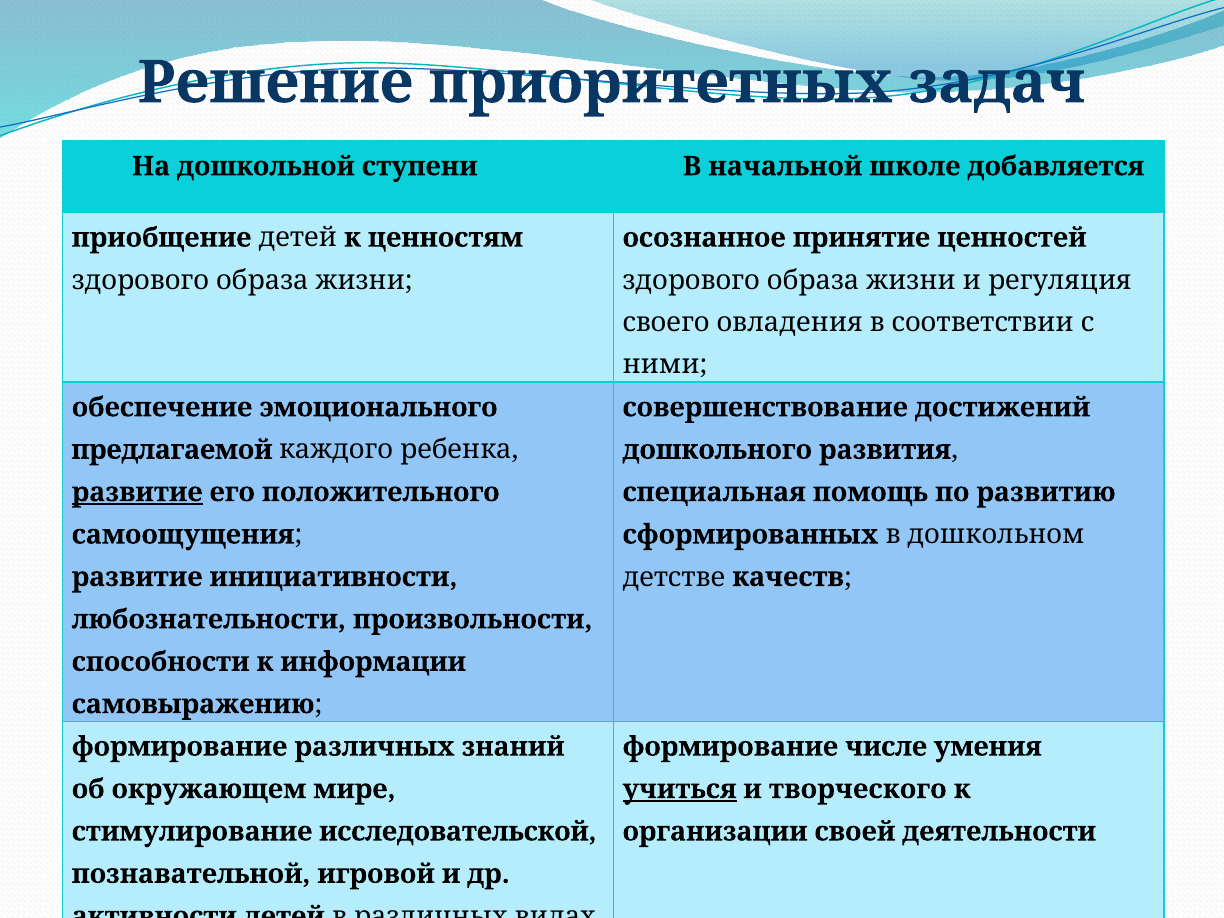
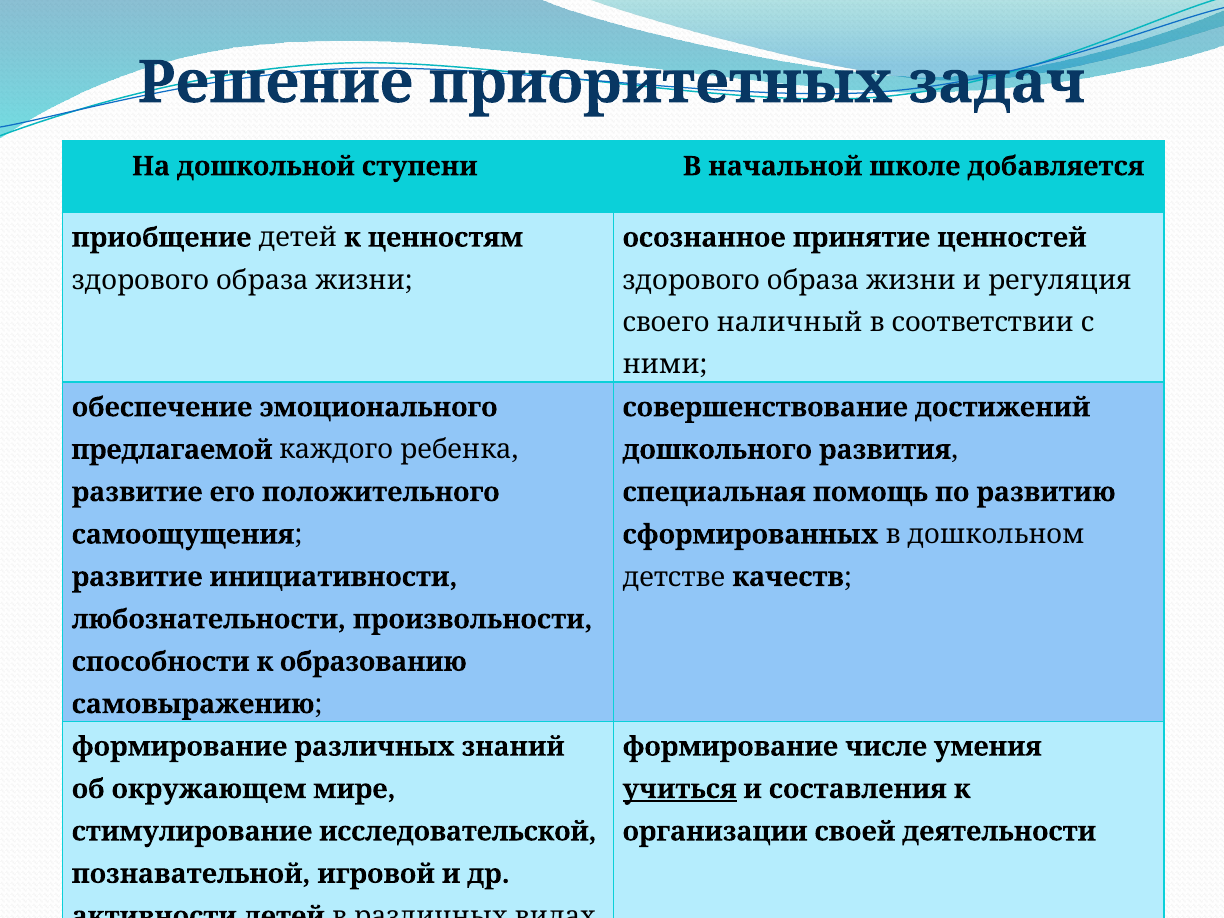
овладения: овладения -> наличный (790, 323)
развитие underline: present -> none (137, 492)
информации: информации -> образованию (373, 662)
творческого: творческого -> составления (858, 789)
